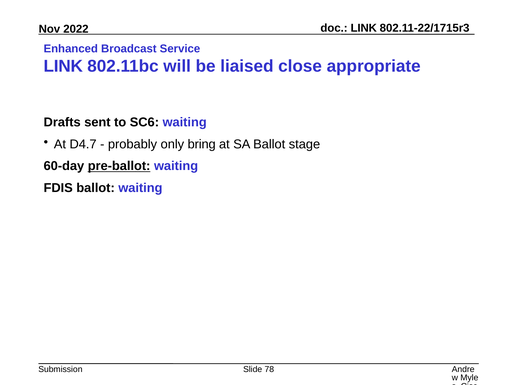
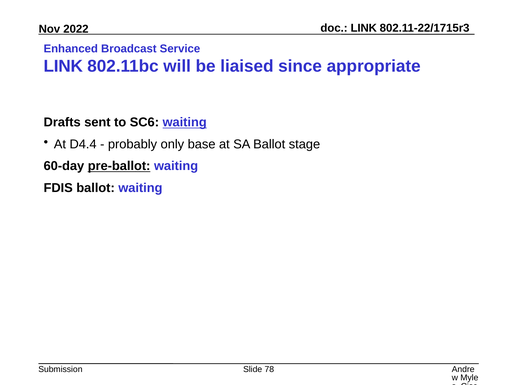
close: close -> since (300, 66)
waiting underline: none -> present (185, 122)
D4.7: D4.7 -> D4.4 (83, 144)
bring: bring -> base (202, 144)
